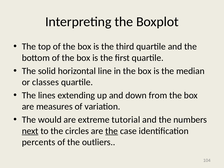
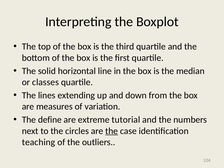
would: would -> define (50, 120)
next underline: present -> none (30, 131)
percents: percents -> teaching (39, 142)
